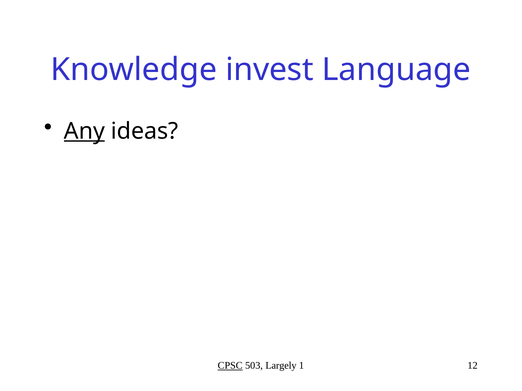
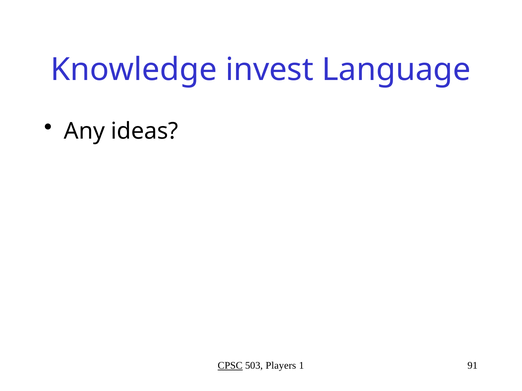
Any underline: present -> none (84, 131)
Largely: Largely -> Players (281, 366)
12: 12 -> 91 (473, 366)
